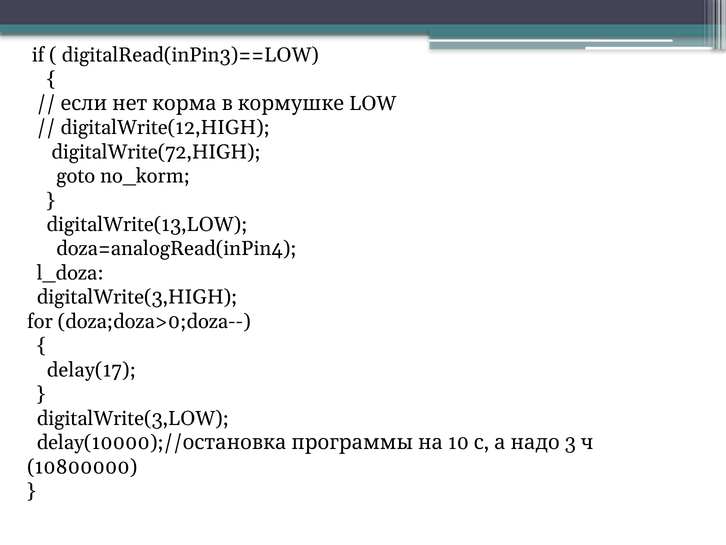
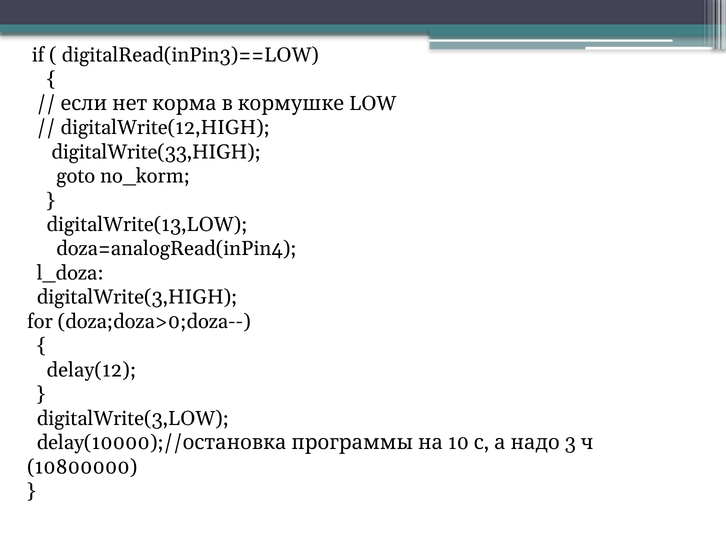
digitalWrite(72,HIGH: digitalWrite(72,HIGH -> digitalWrite(33,HIGH (156, 152)
delay(17: delay(17 -> delay(12 (91, 370)
